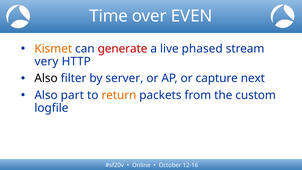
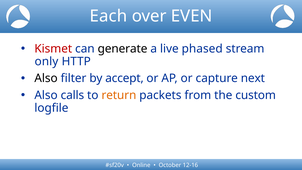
Time: Time -> Each (108, 16)
Kismet colour: orange -> red (53, 49)
generate colour: red -> black (123, 49)
very: very -> only (46, 61)
server: server -> accept (124, 78)
part: part -> calls (72, 95)
